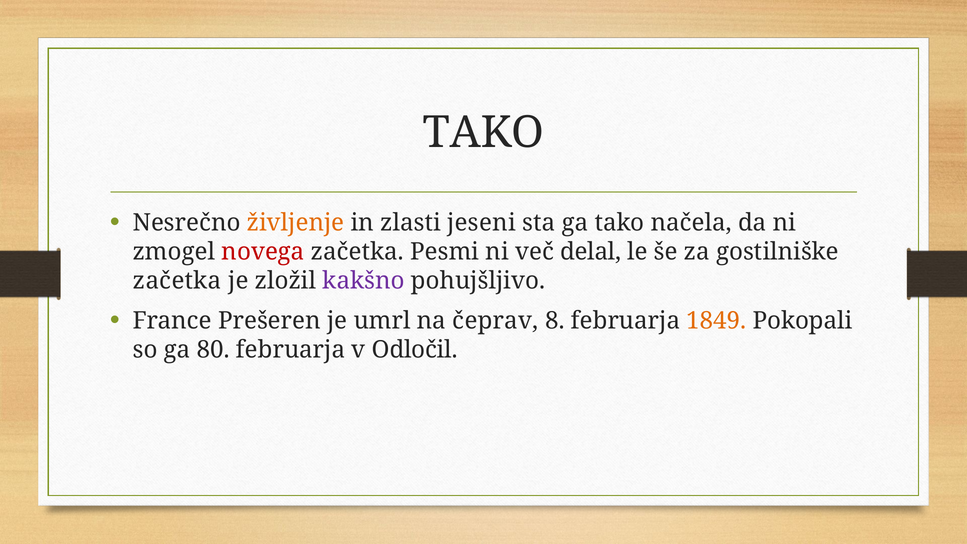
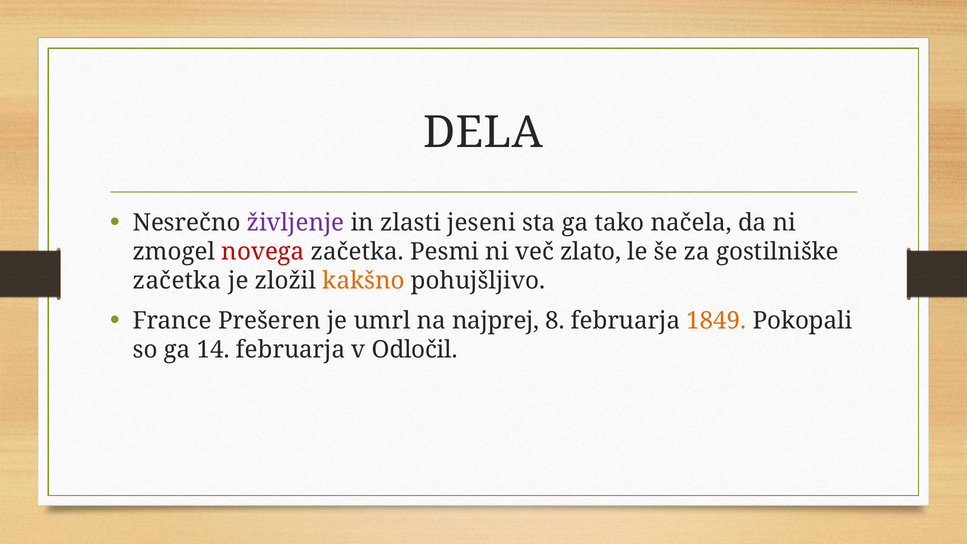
TAKO: TAKO -> DELA (483, 133)
življenje colour: orange -> purple (296, 223)
delal: delal -> zlato (591, 252)
kakšno colour: purple -> orange (364, 281)
čeprav: čeprav -> najprej (496, 321)
80: 80 -> 14 (213, 350)
